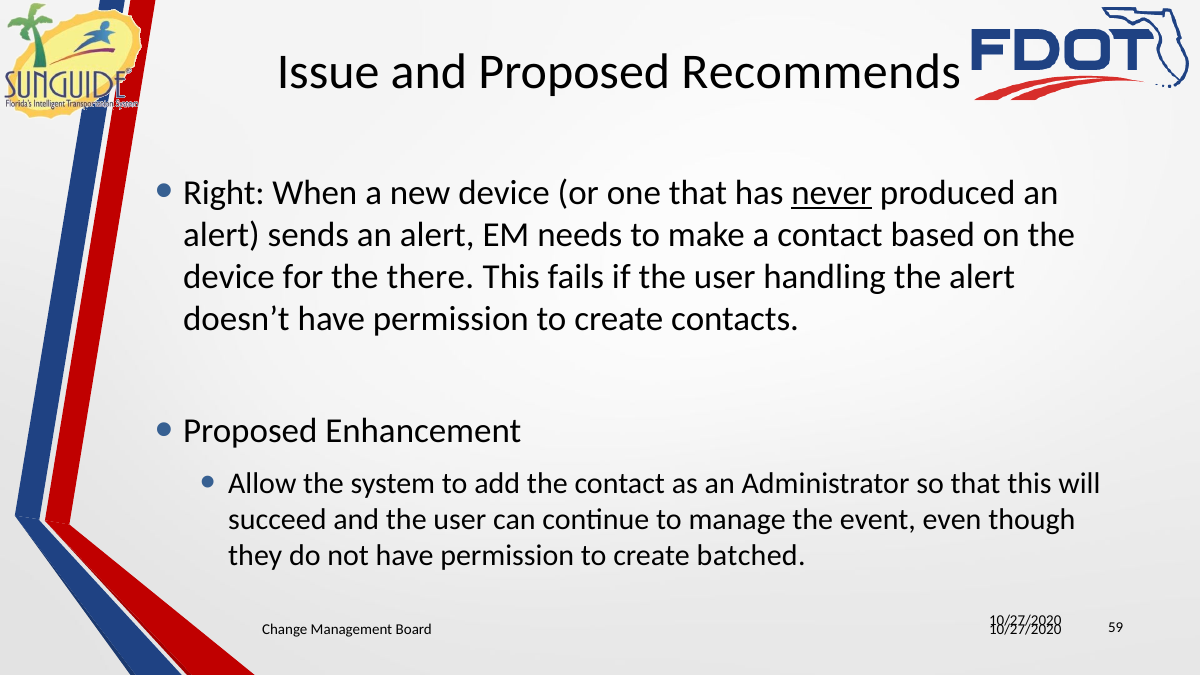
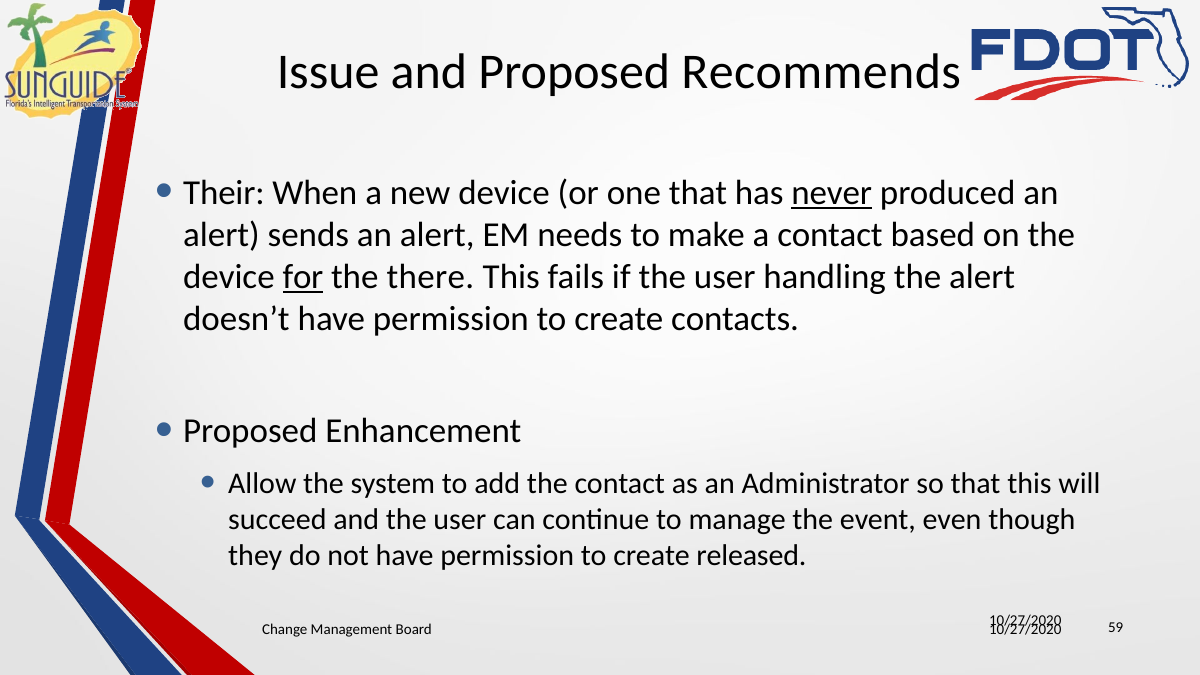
Right: Right -> Their (224, 193)
for underline: none -> present (303, 277)
batched: batched -> released (751, 555)
